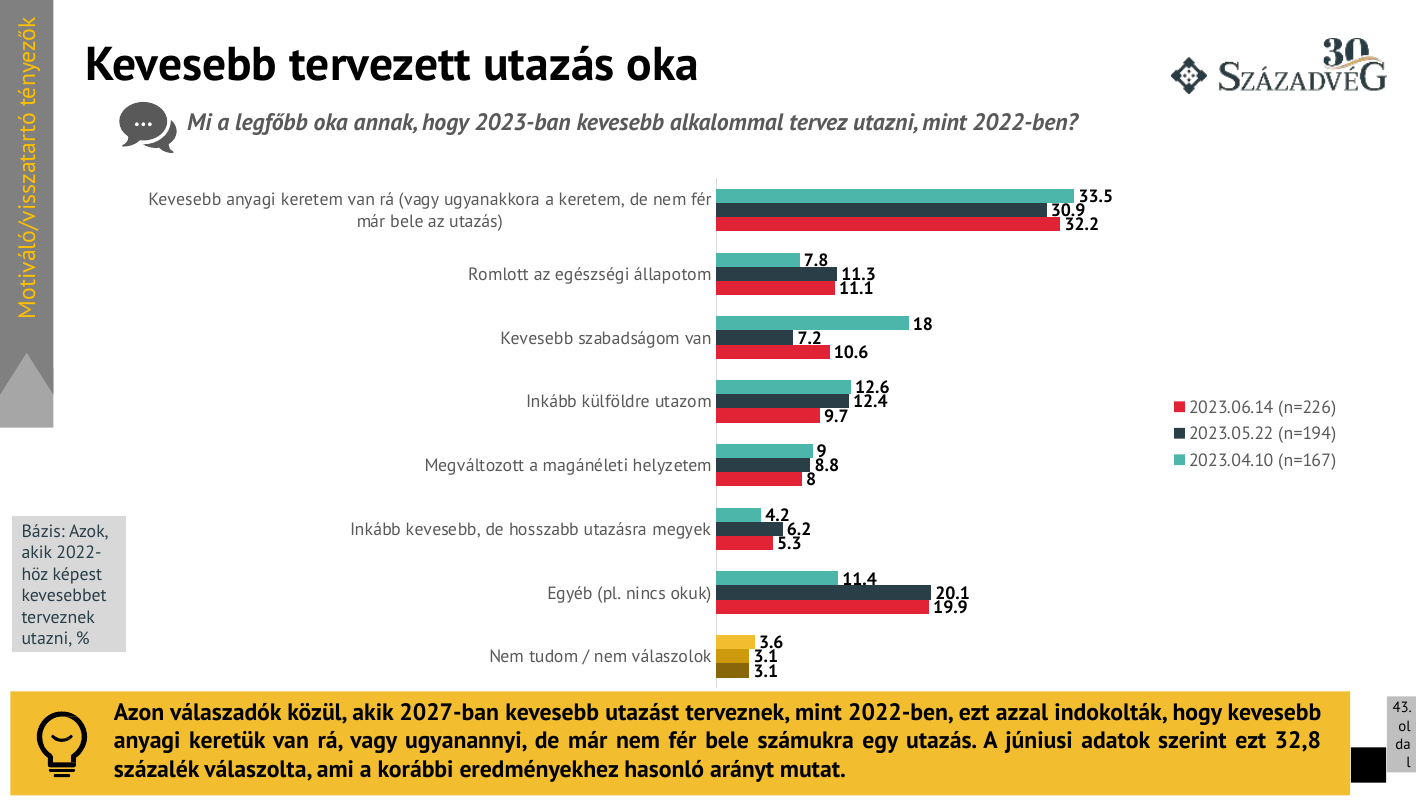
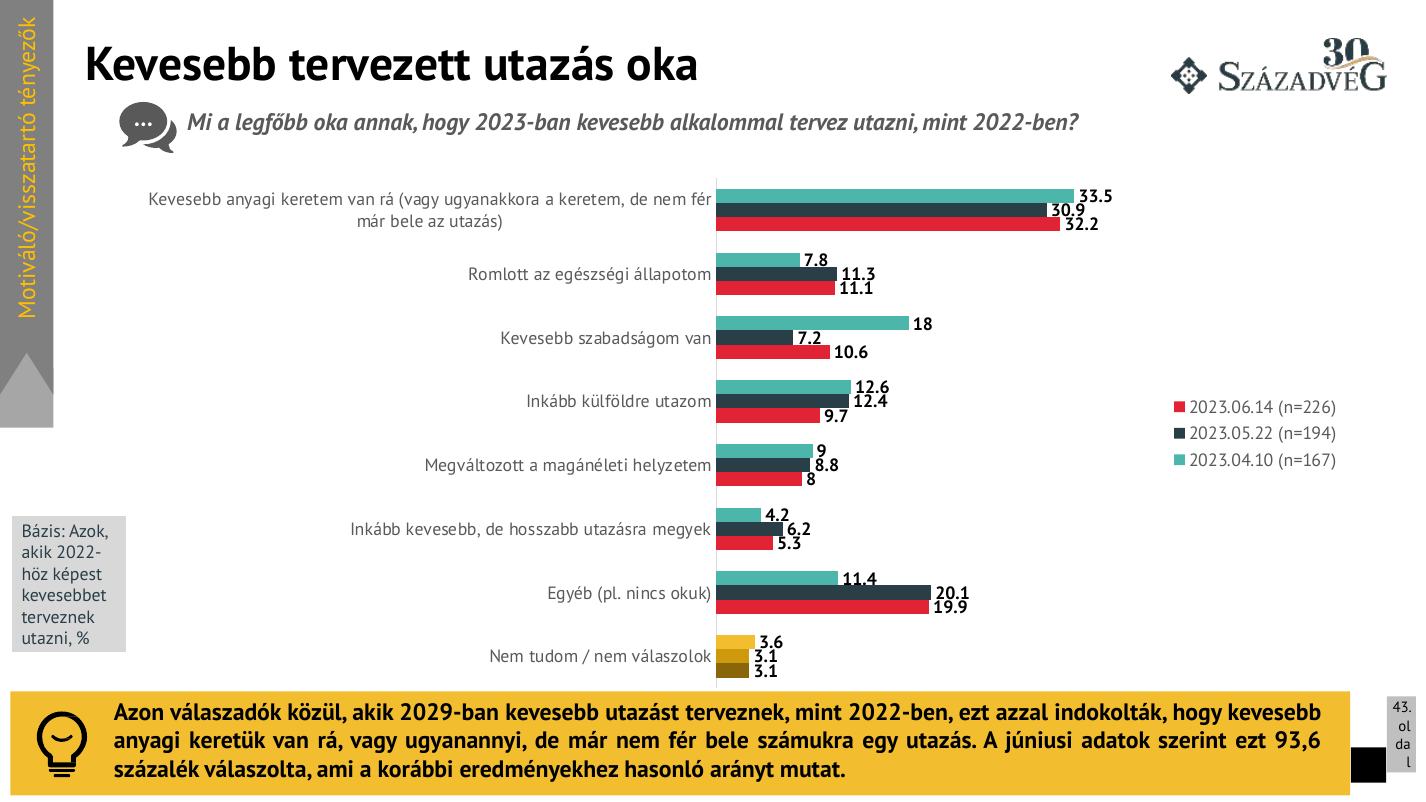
2027-ban: 2027-ban -> 2029-ban (449, 713)
32,8: 32,8 -> 93,6 (1298, 741)
